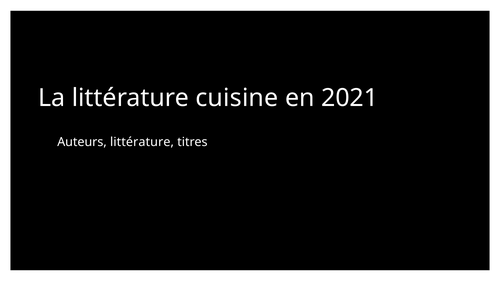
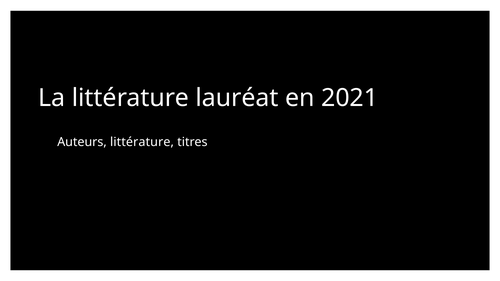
cuisine: cuisine -> lauréat (237, 98)
